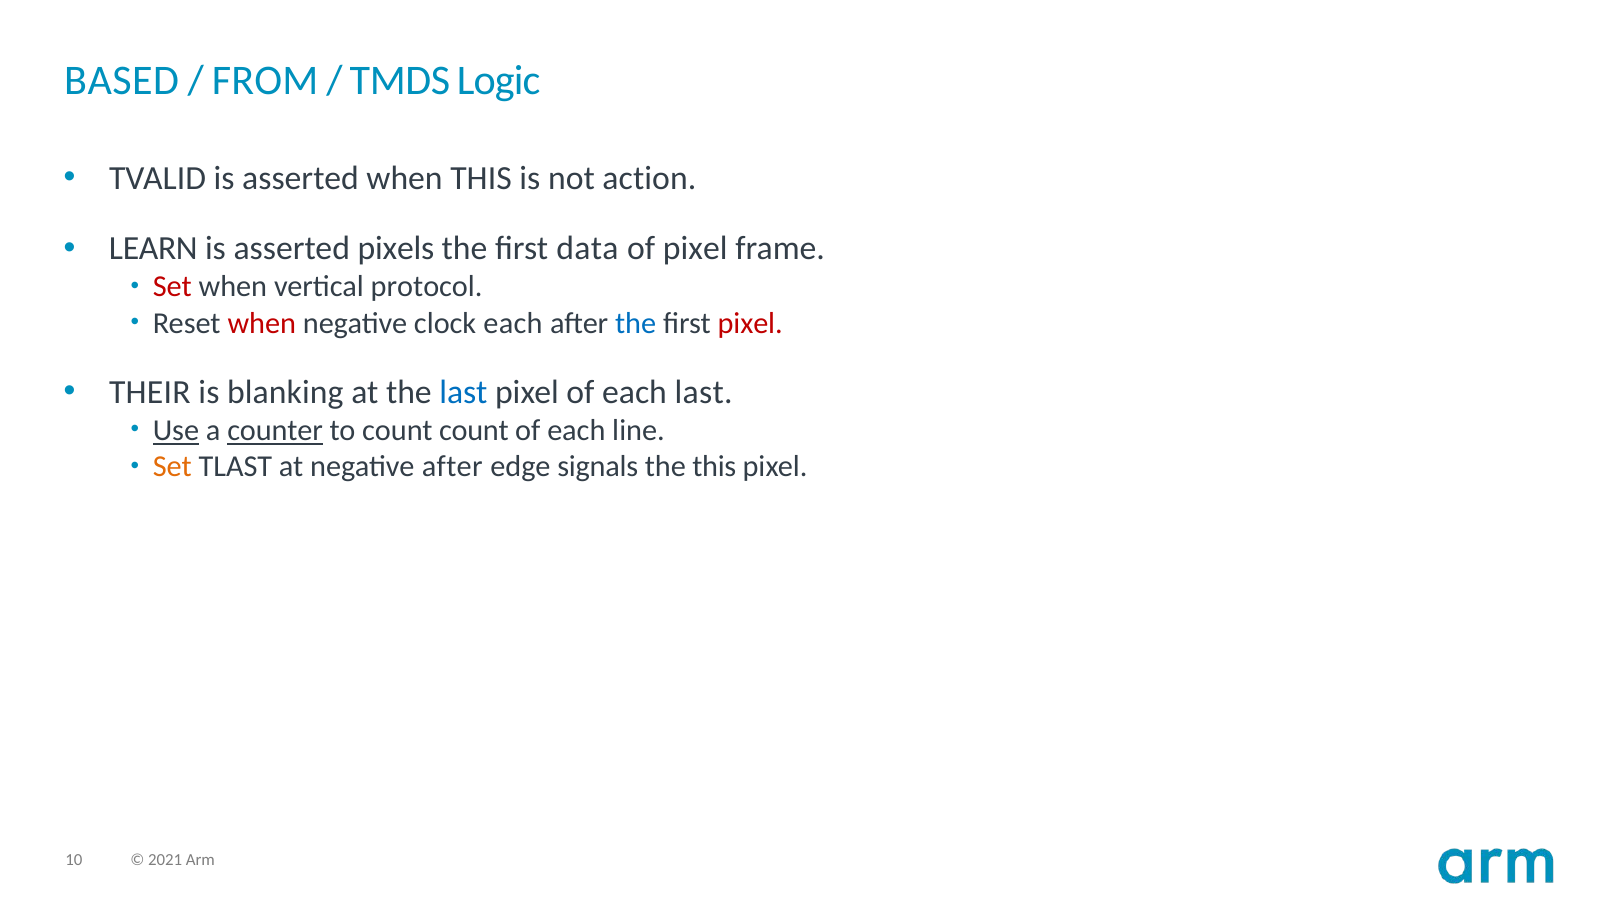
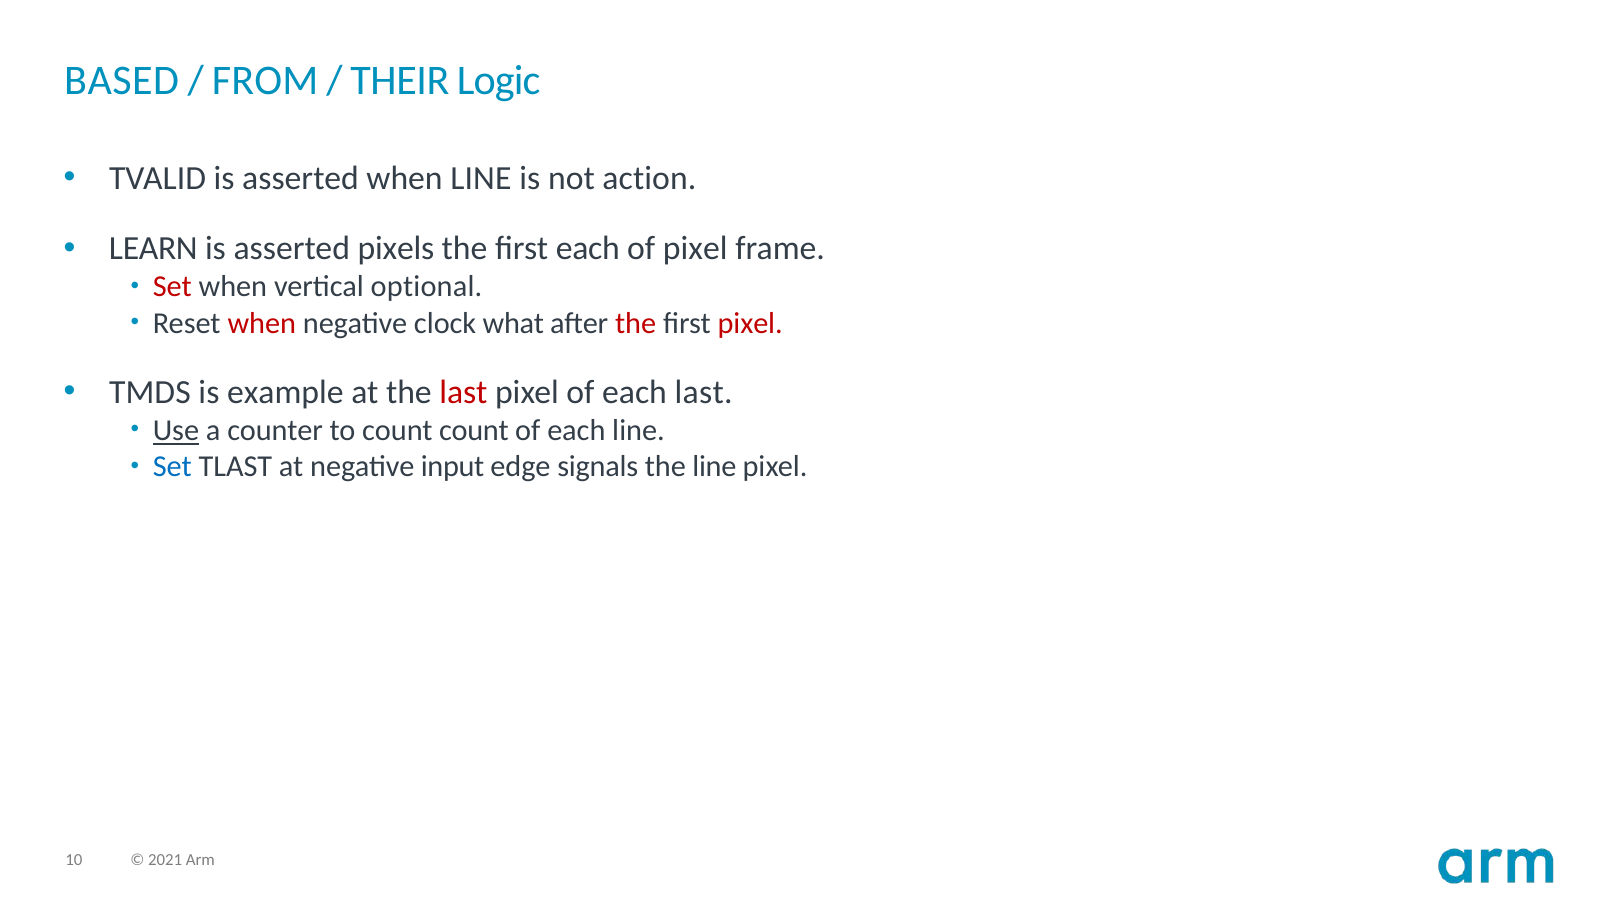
TMDS: TMDS -> THEIR (400, 80)
when THIS: THIS -> LINE (481, 178)
first data: data -> each (588, 249)
protocol: protocol -> optional (427, 287)
clock each: each -> what (513, 323)
the colour: blue -> red (636, 323)
THEIR: THEIR -> TMDS (150, 392)
blanking: blanking -> example (285, 392)
last colour: blue -> red (463, 392)
counter underline: present -> none (275, 430)
Set colour: orange -> blue (172, 467)
negative after: after -> input (453, 467)
the this: this -> line (714, 467)
